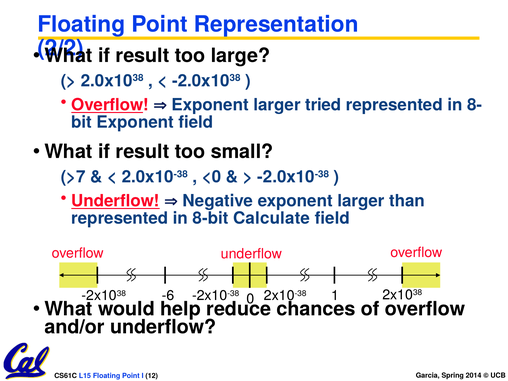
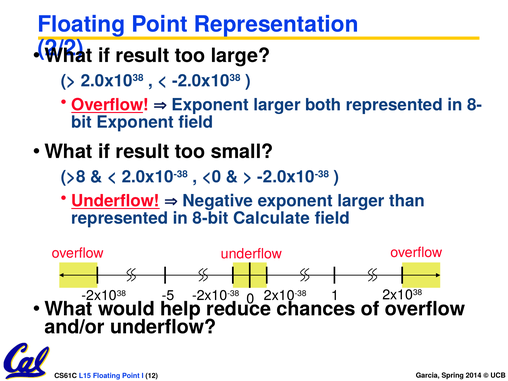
tried: tried -> both (323, 105)
>7: >7 -> >8 (73, 177)
-6: -6 -> -5 (168, 296)
